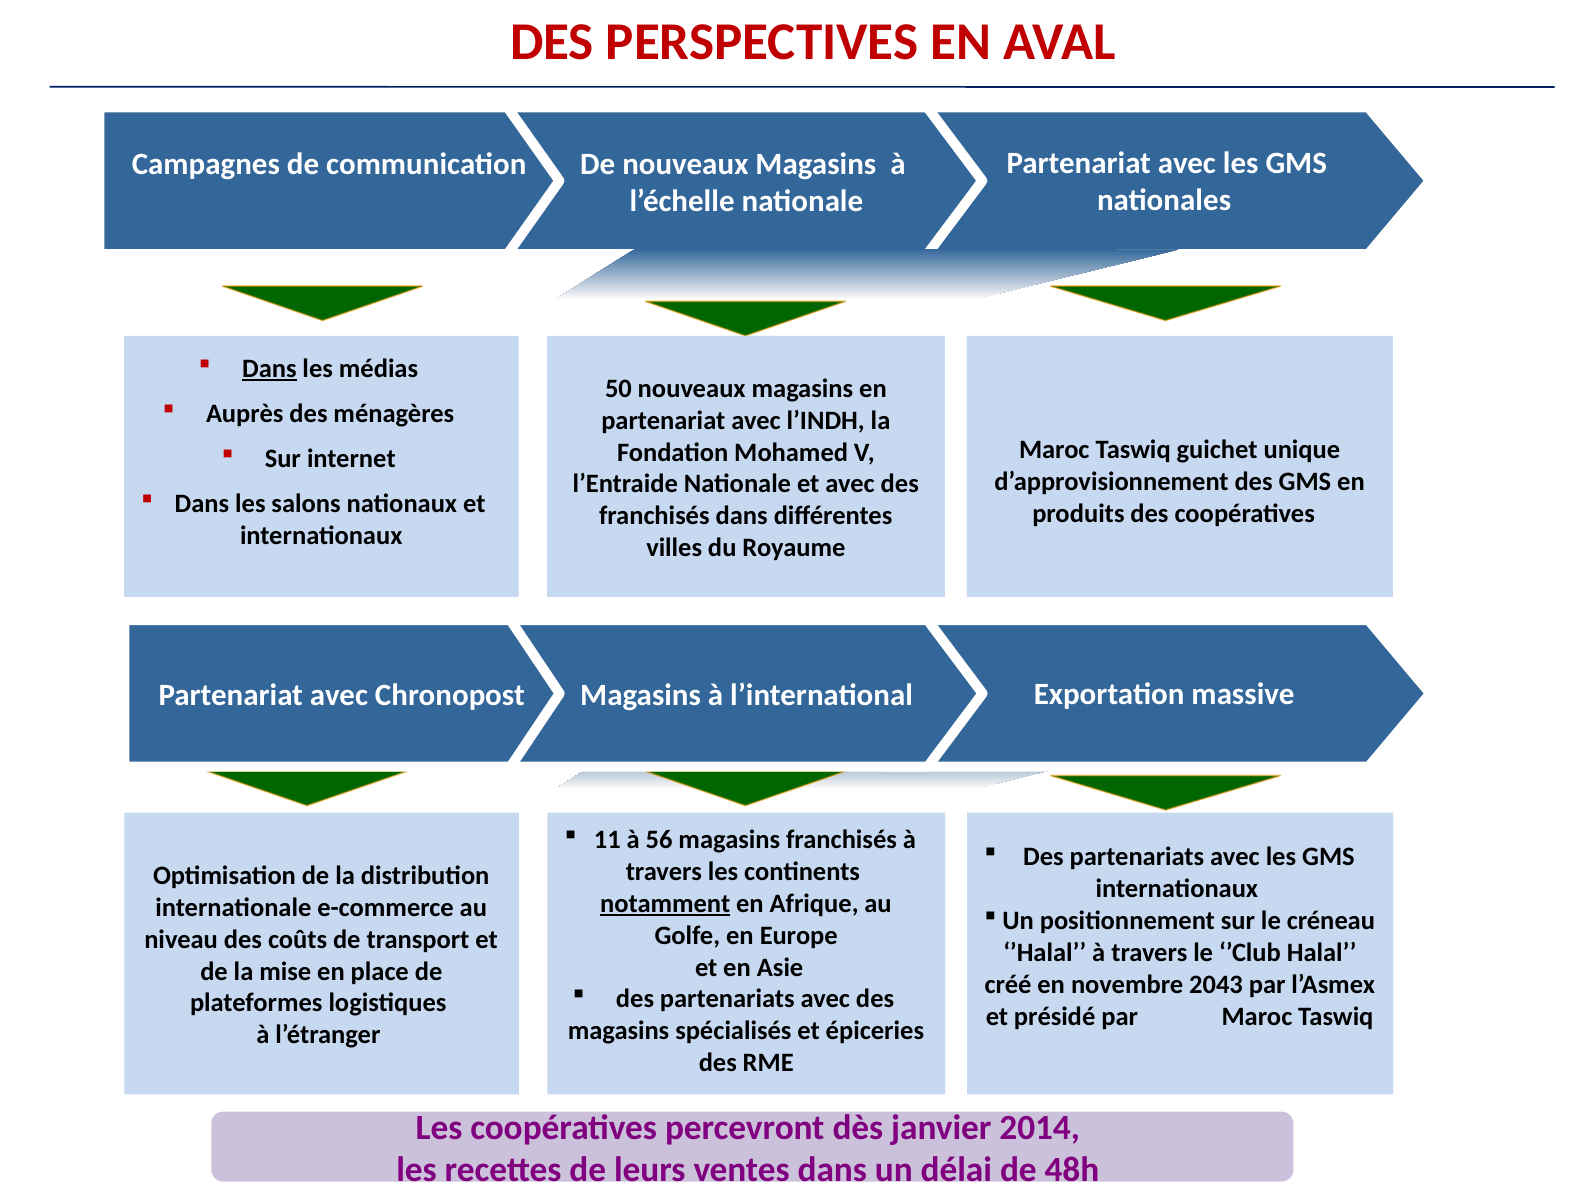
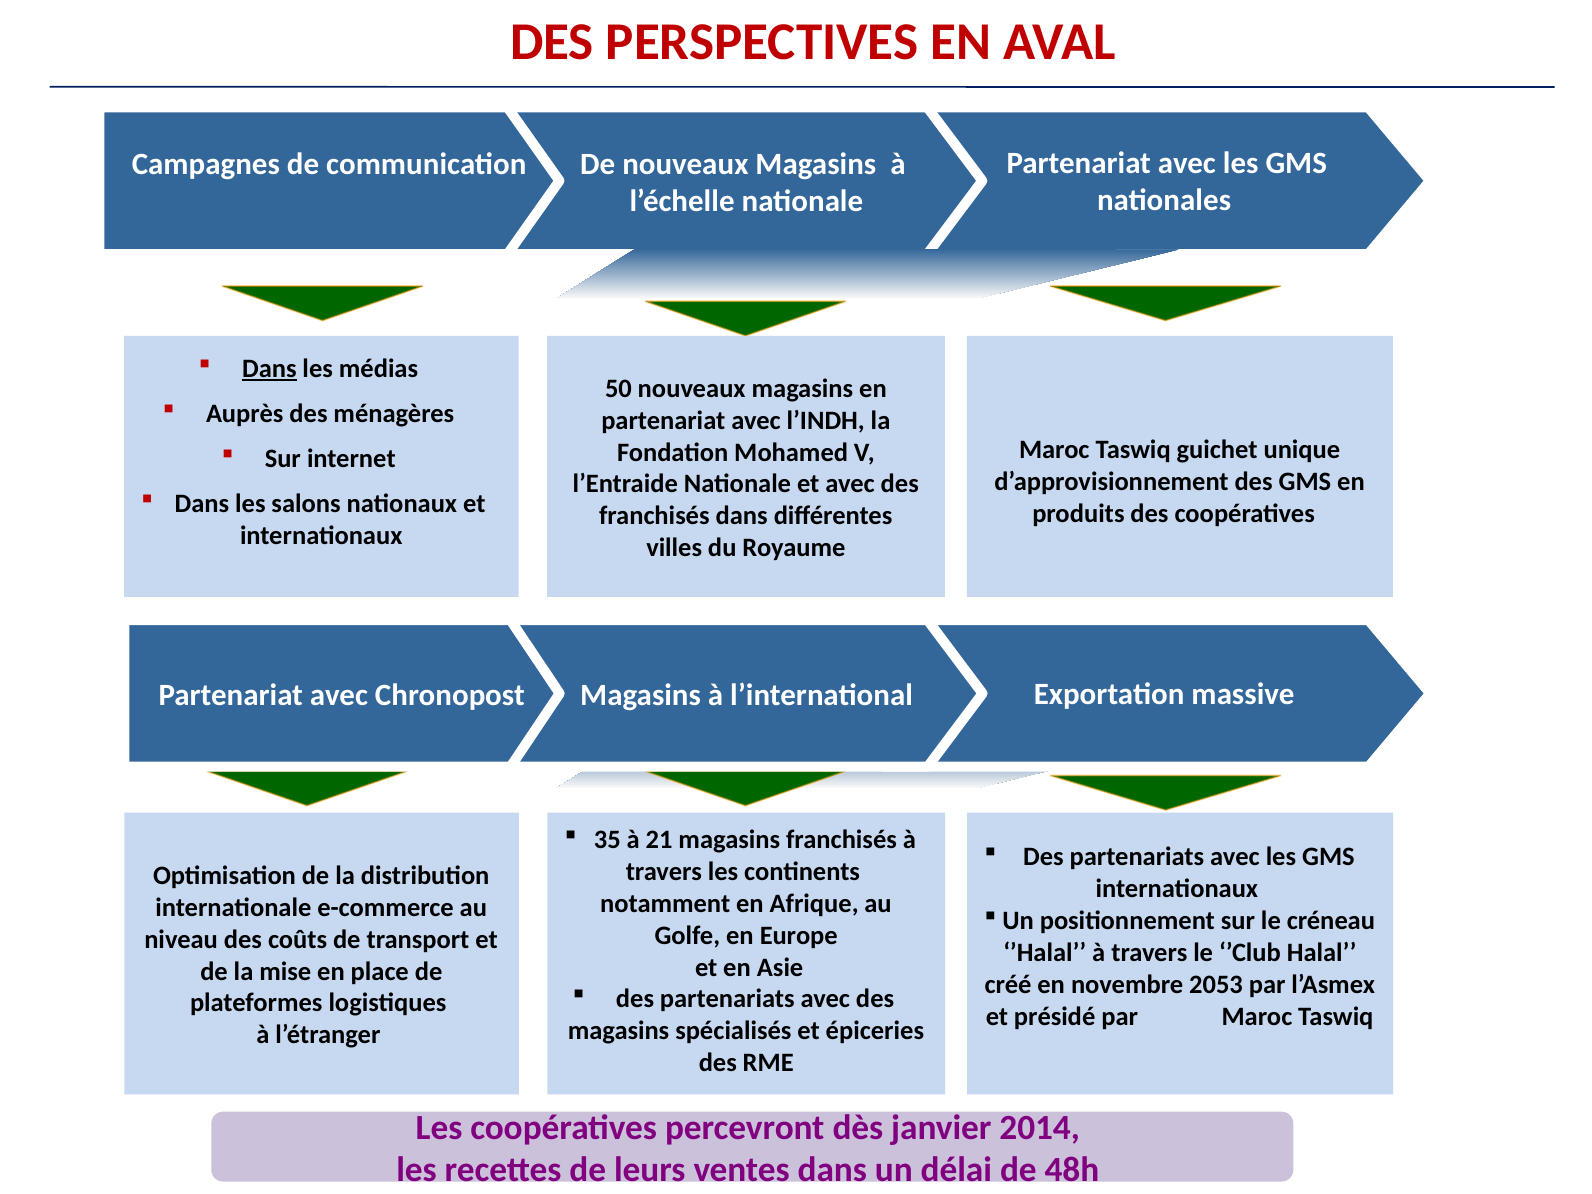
11: 11 -> 35 (607, 840)
56: 56 -> 21 (659, 840)
notamment underline: present -> none (665, 904)
2043: 2043 -> 2053 (1216, 985)
